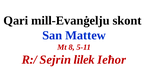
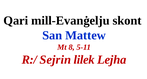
Ieħor: Ieħor -> Lejha (112, 60)
